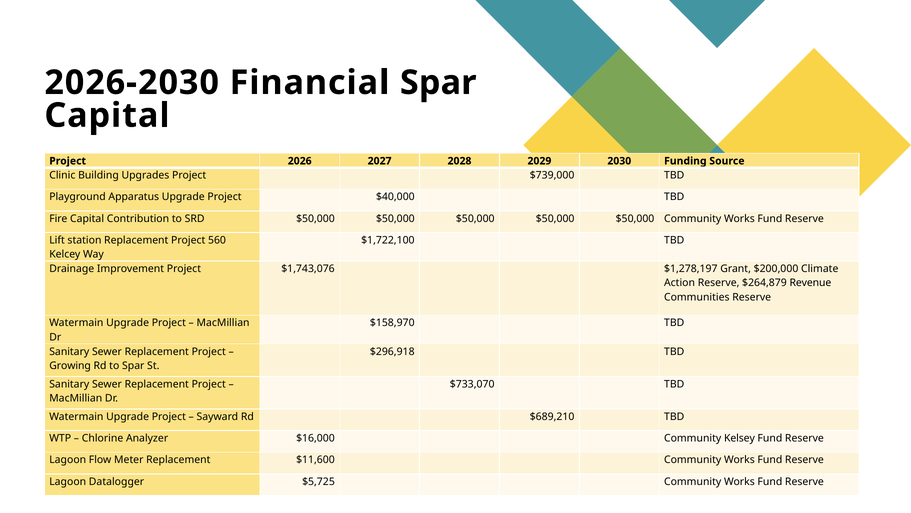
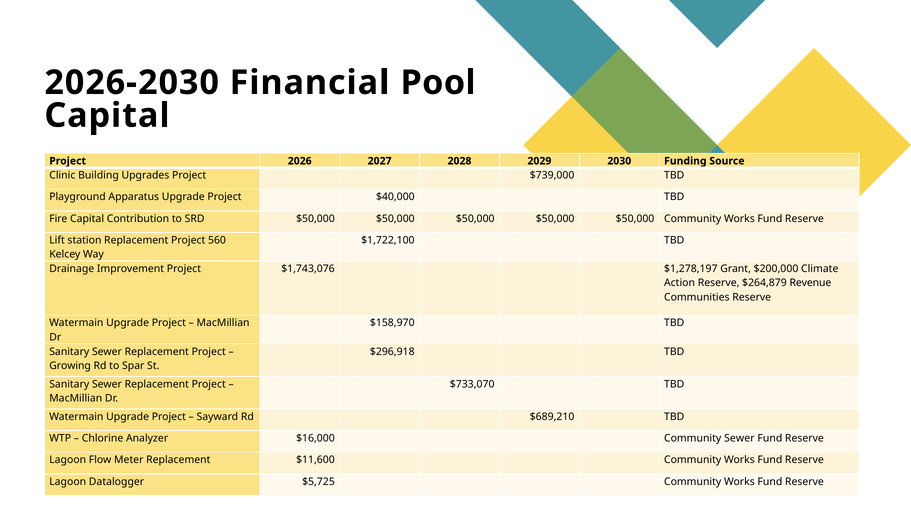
Financial Spar: Spar -> Pool (438, 83)
Community Kelsey: Kelsey -> Sewer (739, 438)
